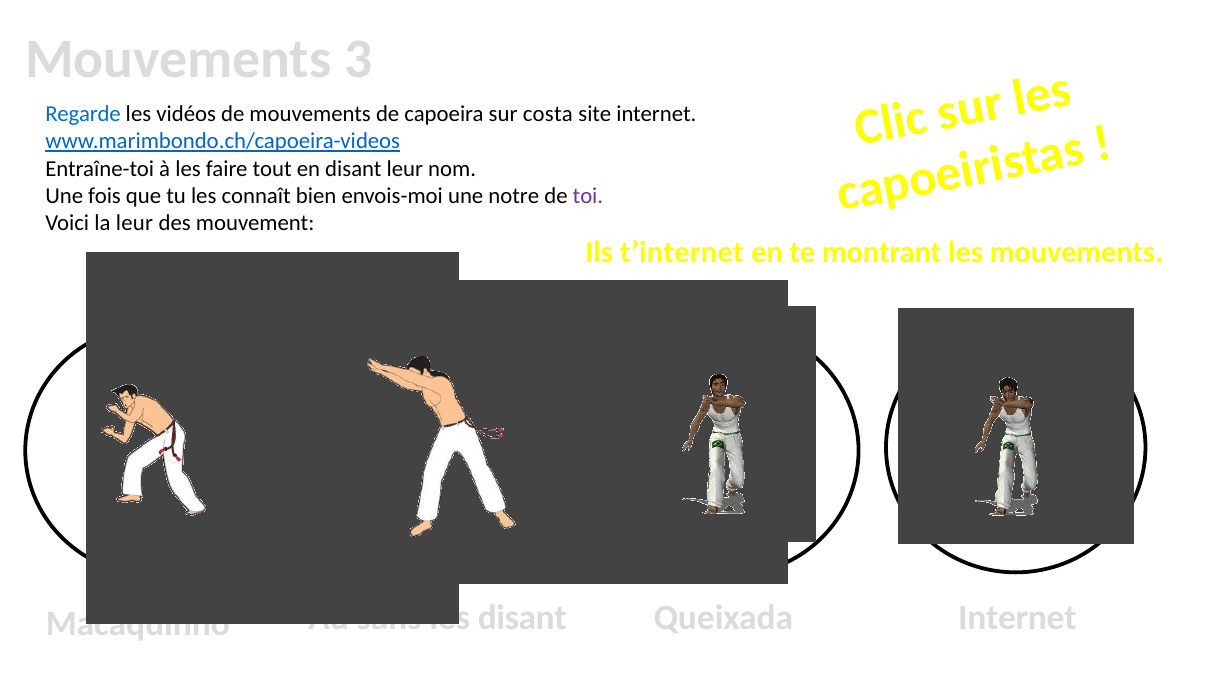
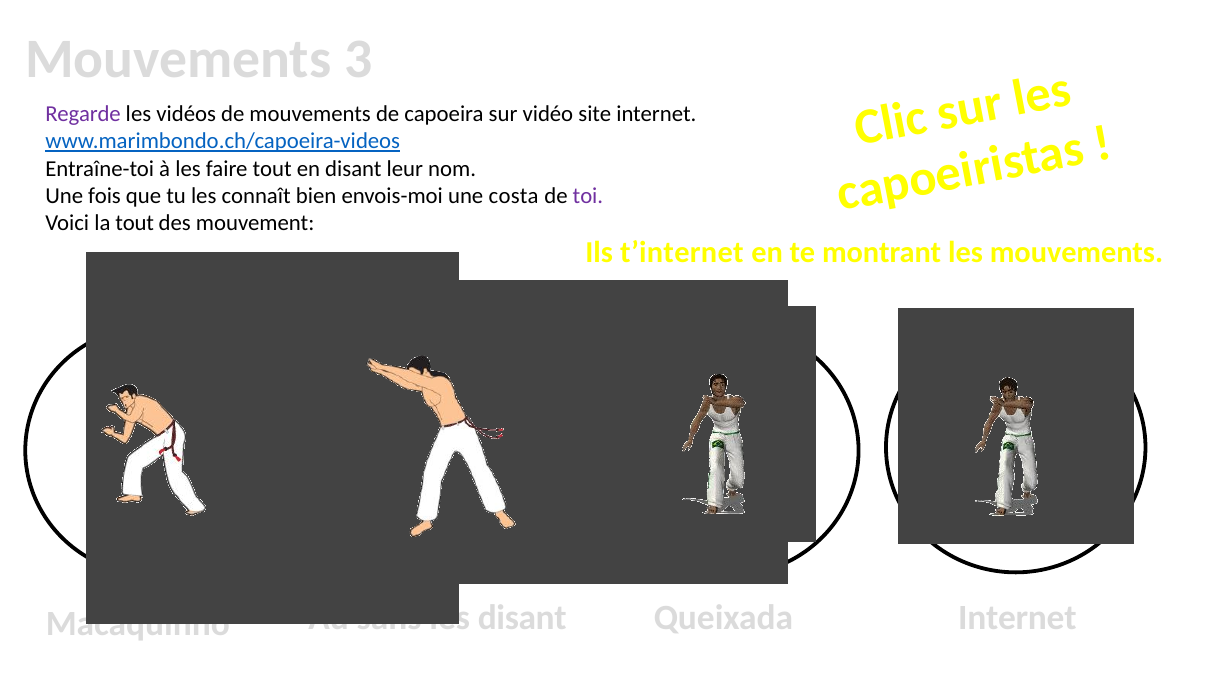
Regarde colour: blue -> purple (83, 114)
costa: costa -> vidéo (548, 114)
notre: notre -> costa (514, 196)
la leur: leur -> tout (135, 224)
